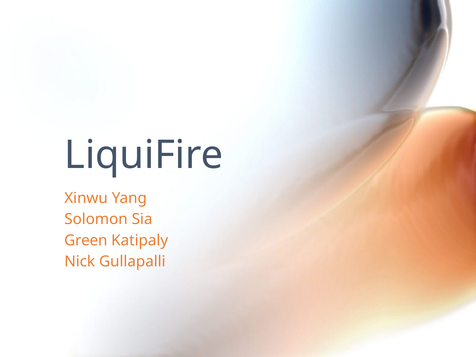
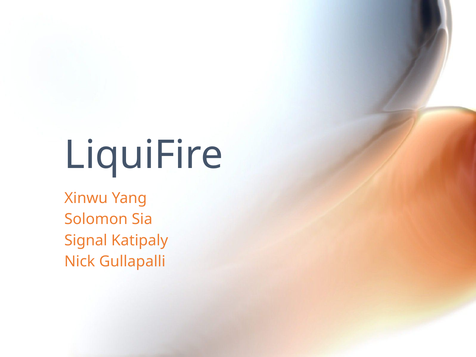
Green: Green -> Signal (86, 240)
